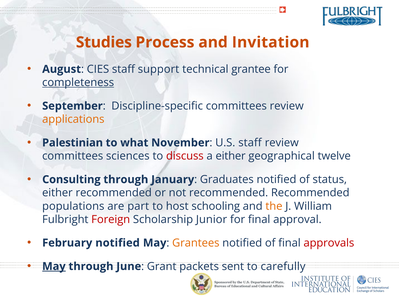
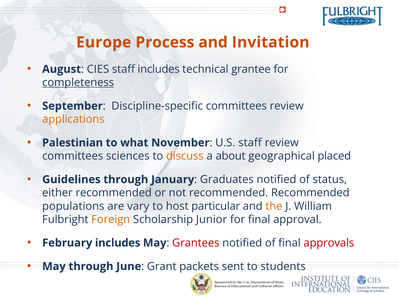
Studies: Studies -> Europe (104, 42)
staff support: support -> includes (159, 69)
discuss colour: red -> orange (185, 156)
a either: either -> about (231, 156)
twelve: twelve -> placed (334, 156)
Consulting: Consulting -> Guidelines (71, 180)
part: part -> vary (138, 206)
schooling: schooling -> particular (216, 206)
Foreign colour: red -> orange (111, 220)
February notified: notified -> includes (118, 243)
Grantees colour: orange -> red (196, 243)
May underline: present -> none (54, 267)
carefully: carefully -> students (283, 267)
